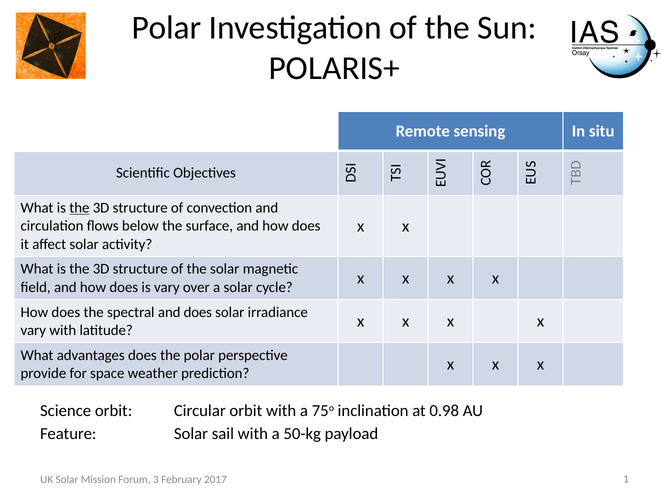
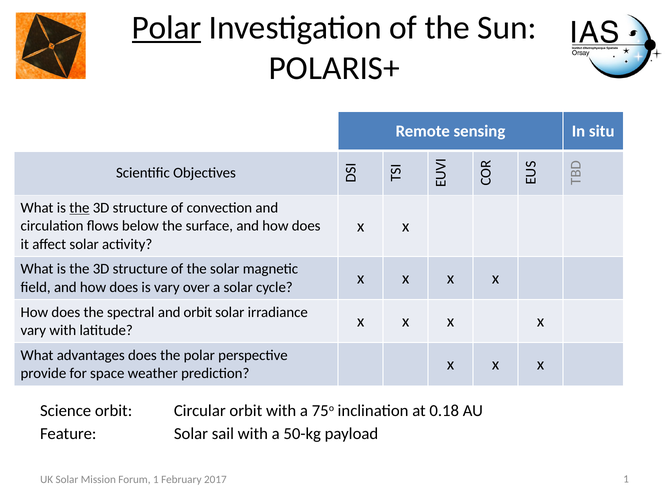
Polar underline: none -> present (167, 28)
and does: does -> orbit (198, 312)
0.98: 0.98 -> 0.18 (444, 410)
Forum 3: 3 -> 1 (156, 479)
